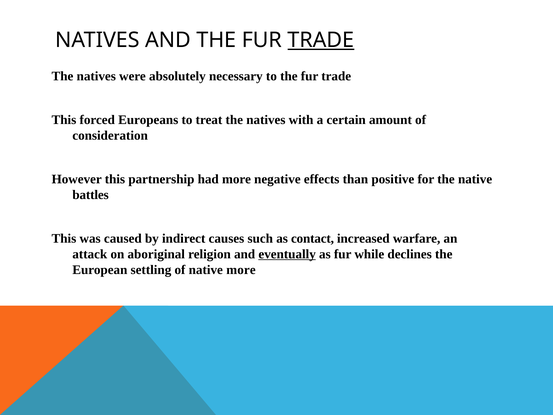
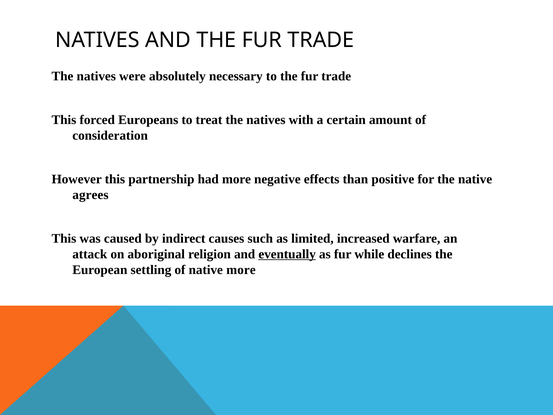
TRADE underline: present -> none (321, 40)
battles: battles -> agrees (90, 195)
contact: contact -> limited (312, 238)
